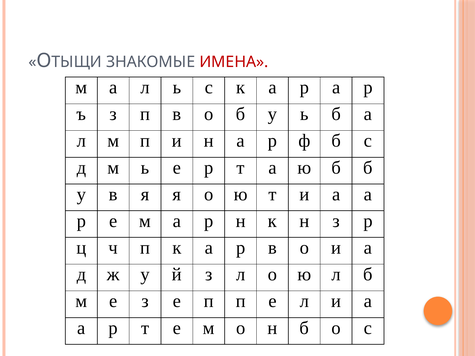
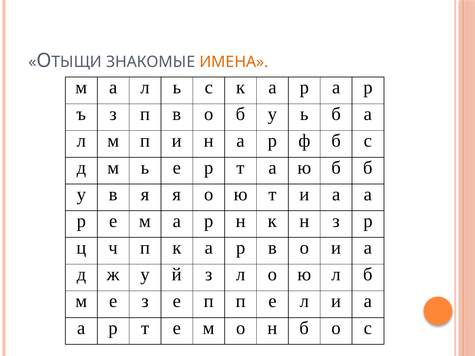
ИМЕНА colour: red -> orange (234, 62)
